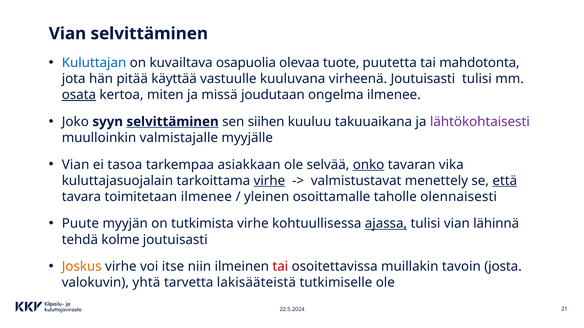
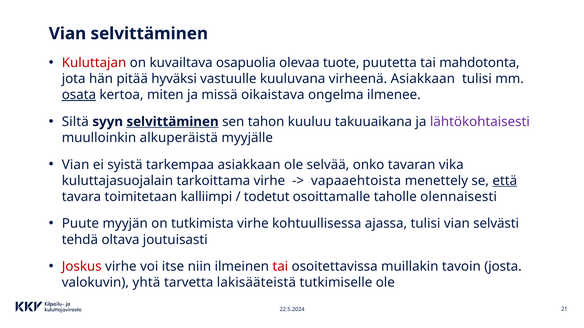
Kuluttajan colour: blue -> red (94, 63)
käyttää: käyttää -> hyväksi (174, 79)
virheenä Joutuisasti: Joutuisasti -> Asiakkaan (423, 79)
joudutaan: joudutaan -> oikaistava (273, 95)
Joko: Joko -> Siltä (75, 122)
siihen: siihen -> tahon (266, 122)
valmistajalle: valmistajalle -> alkuperäistä (179, 138)
tasoa: tasoa -> syistä (125, 165)
onko underline: present -> none (369, 165)
virhe underline: present -> none (269, 181)
valmistustavat: valmistustavat -> vapaaehtoista (356, 181)
toimitetaan ilmenee: ilmenee -> kalliimpi (206, 197)
yleinen: yleinen -> todetut (267, 197)
ajassa underline: present -> none (386, 224)
lähinnä: lähinnä -> selvästi (496, 224)
kolme: kolme -> oltava (120, 240)
Joskus colour: orange -> red (82, 267)
